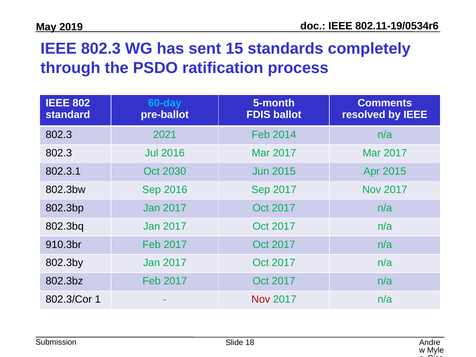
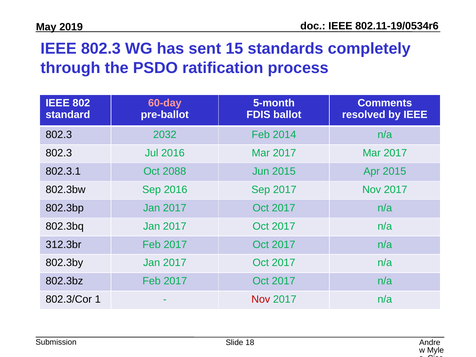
60-day colour: light blue -> pink (165, 103)
2021: 2021 -> 2032 (165, 135)
2030: 2030 -> 2088 (174, 171)
910.3br: 910.3br -> 312.3br (64, 245)
